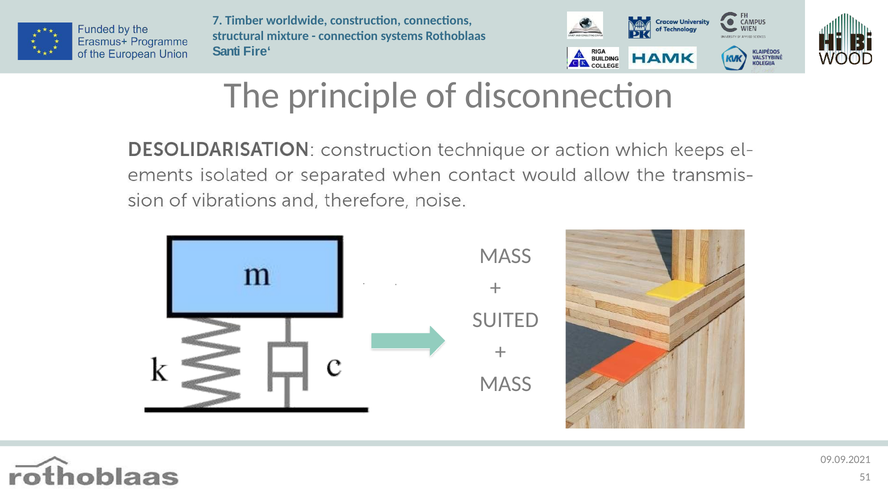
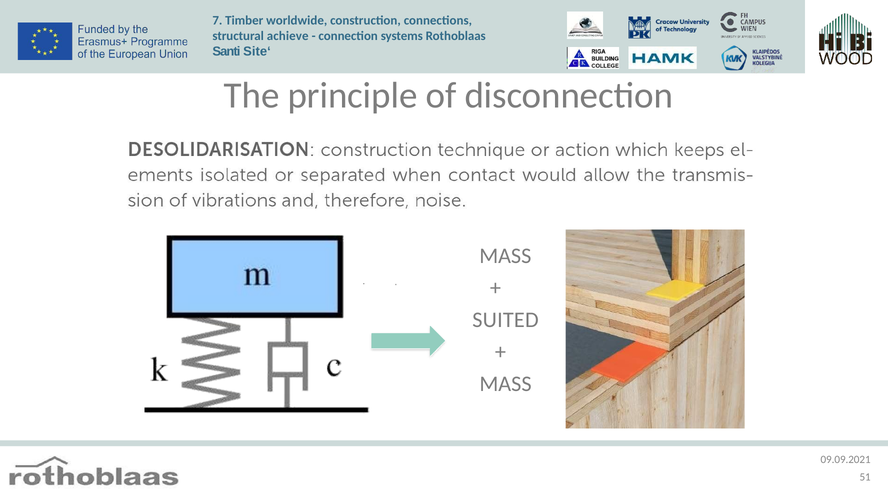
mixture: mixture -> achieve (288, 36)
Fire‘: Fire‘ -> Site‘ (257, 52)
